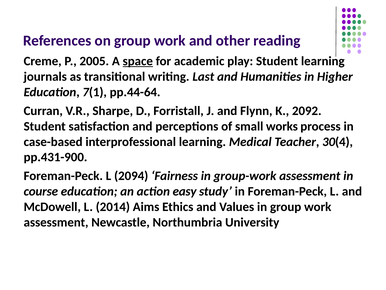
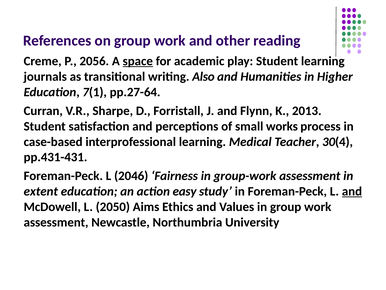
2005: 2005 -> 2056 (94, 61)
Last: Last -> Also (203, 77)
pp.44-64: pp.44-64 -> pp.27-64 (135, 92)
2092: 2092 -> 2013 (307, 111)
pp.431-900: pp.431-900 -> pp.431-431 (55, 157)
2094: 2094 -> 2046 (131, 176)
course: course -> extent (41, 191)
and underline: none -> present (352, 191)
2014: 2014 -> 2050 (113, 206)
